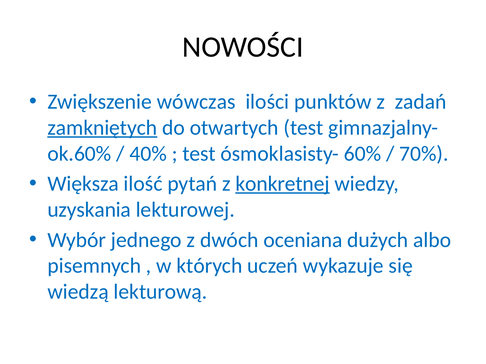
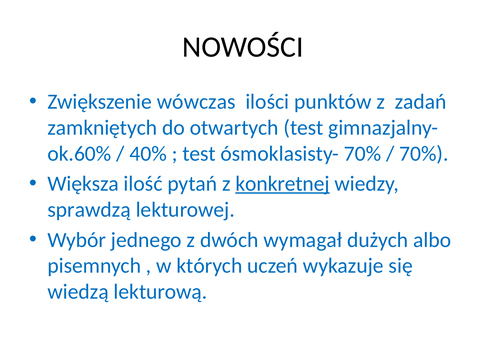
zamkniętych underline: present -> none (102, 128)
ósmoklasisty- 60%: 60% -> 70% (362, 154)
uzyskania: uzyskania -> sprawdzą (89, 210)
oceniana: oceniana -> wymagał (303, 240)
